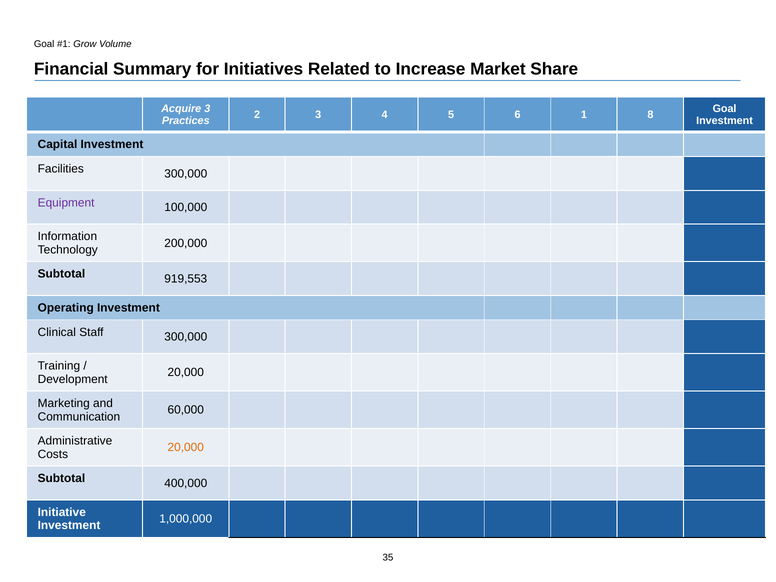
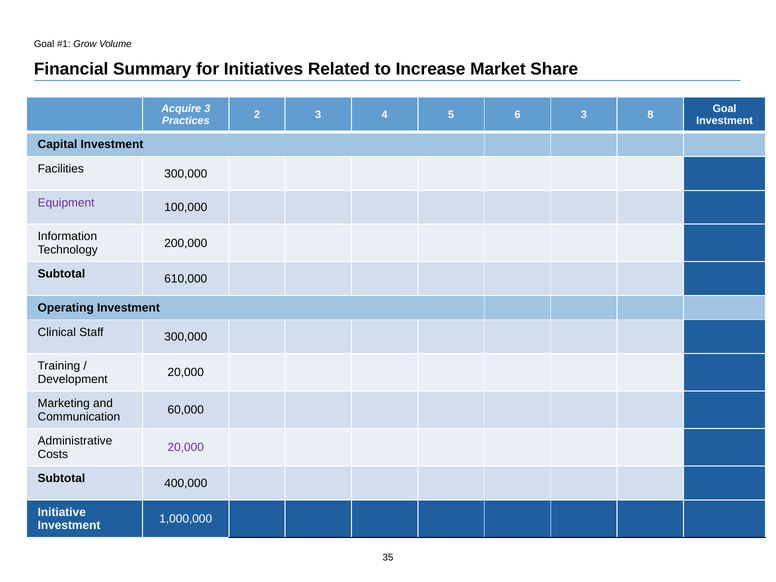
6 1: 1 -> 3 (584, 115)
919,553: 919,553 -> 610,000 (186, 279)
20,000 colour: orange -> purple (186, 448)
